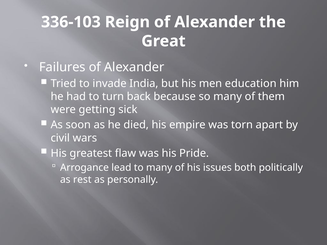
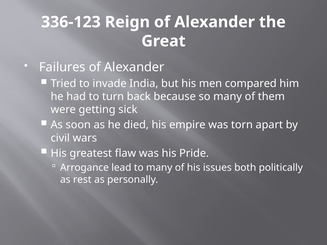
336-103: 336-103 -> 336-123 (71, 22)
education: education -> compared (251, 84)
